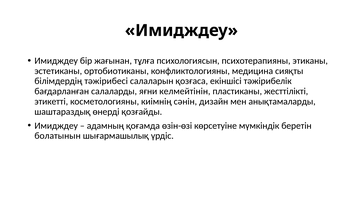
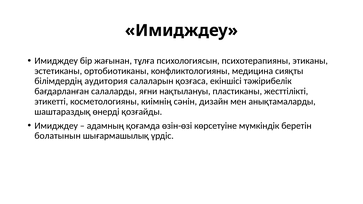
тəжірибесі: тəжірибесі -> аудитория (106, 81)
келмейтінін: келмейтінін -> нақтылануы (185, 91)
